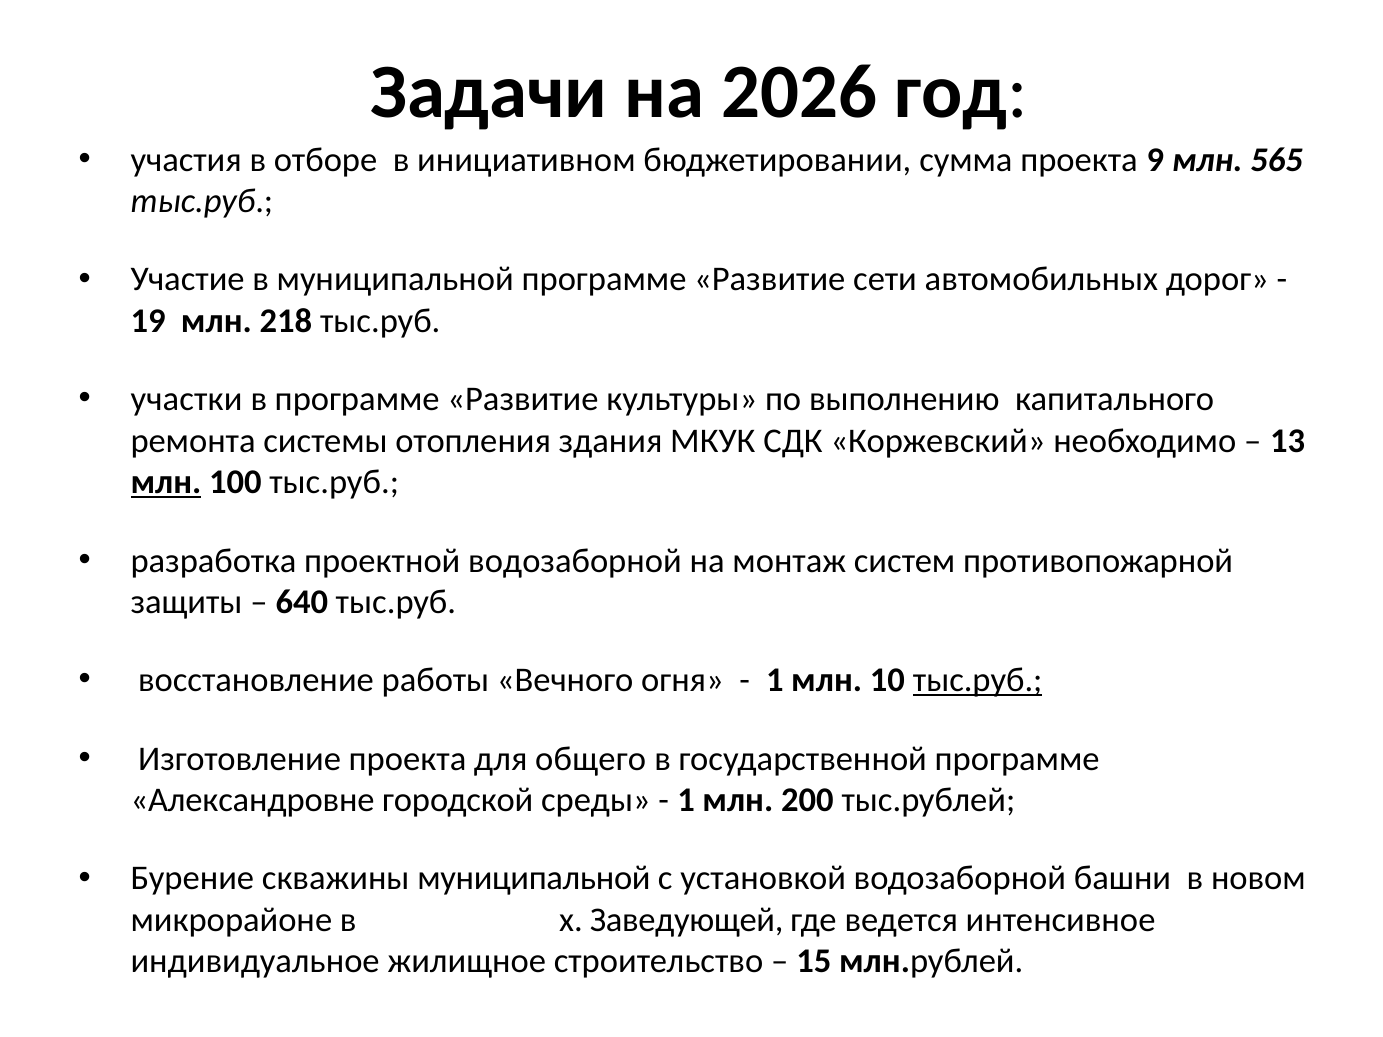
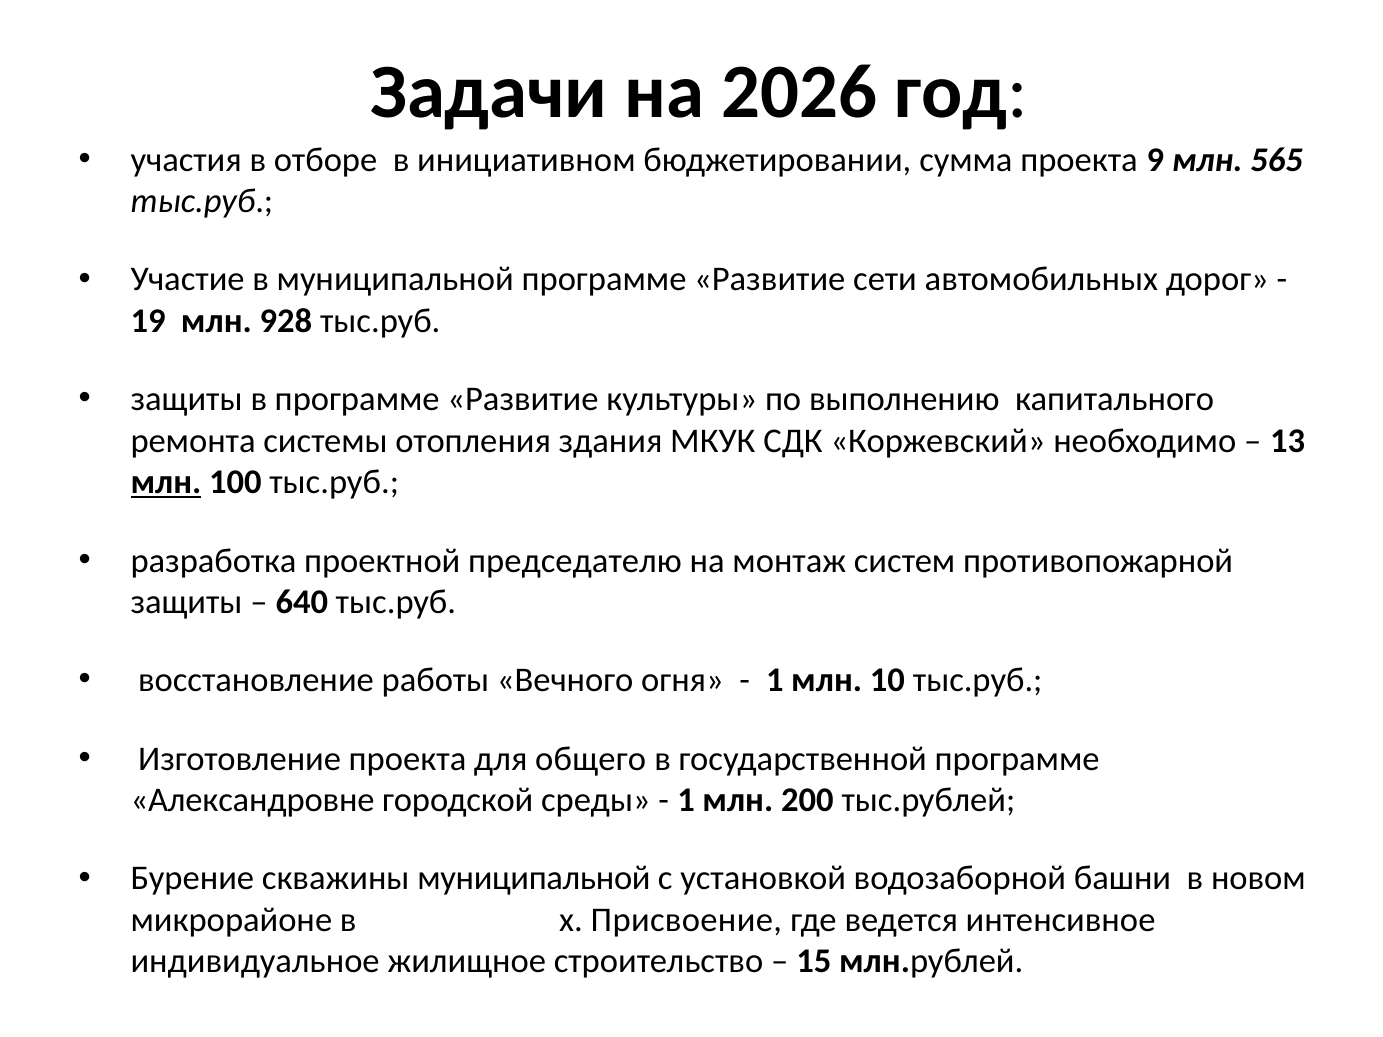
218: 218 -> 928 (286, 321)
участки: участки -> защиты (187, 399)
проектной водозаборной: водозаборной -> председателю (575, 561)
тыс.руб underline: present -> none (978, 681)
Заведующей: Заведующей -> Присвоение (686, 920)
